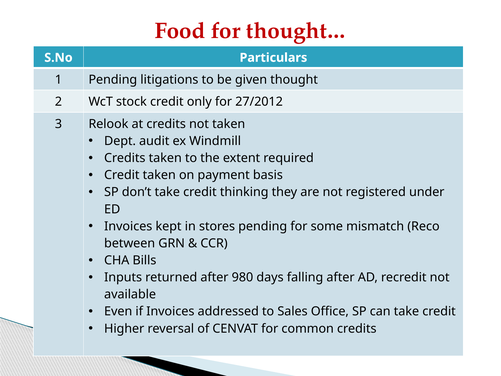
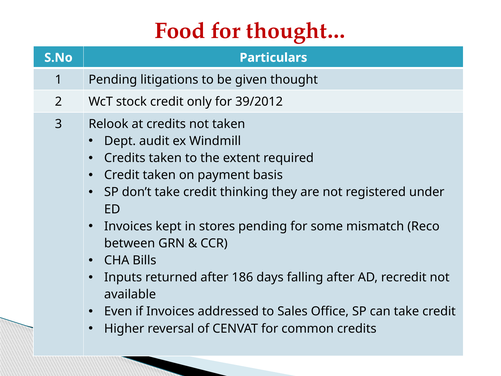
27/2012: 27/2012 -> 39/2012 (259, 102)
980: 980 -> 186 (242, 277)
